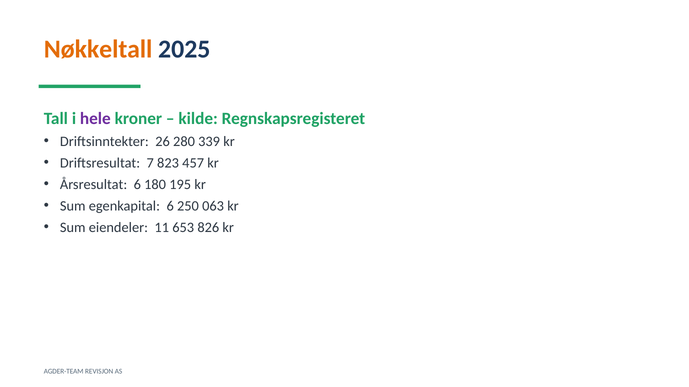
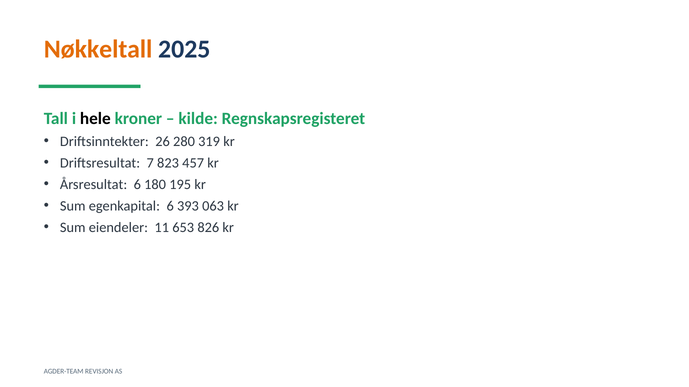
hele colour: purple -> black (95, 119)
339: 339 -> 319 (209, 142)
250: 250 -> 393 (188, 206)
